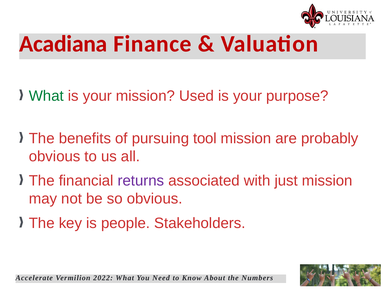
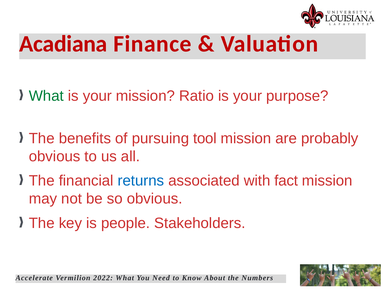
Used: Used -> Ratio (196, 96)
returns colour: purple -> blue (141, 181)
just: just -> fact (286, 181)
